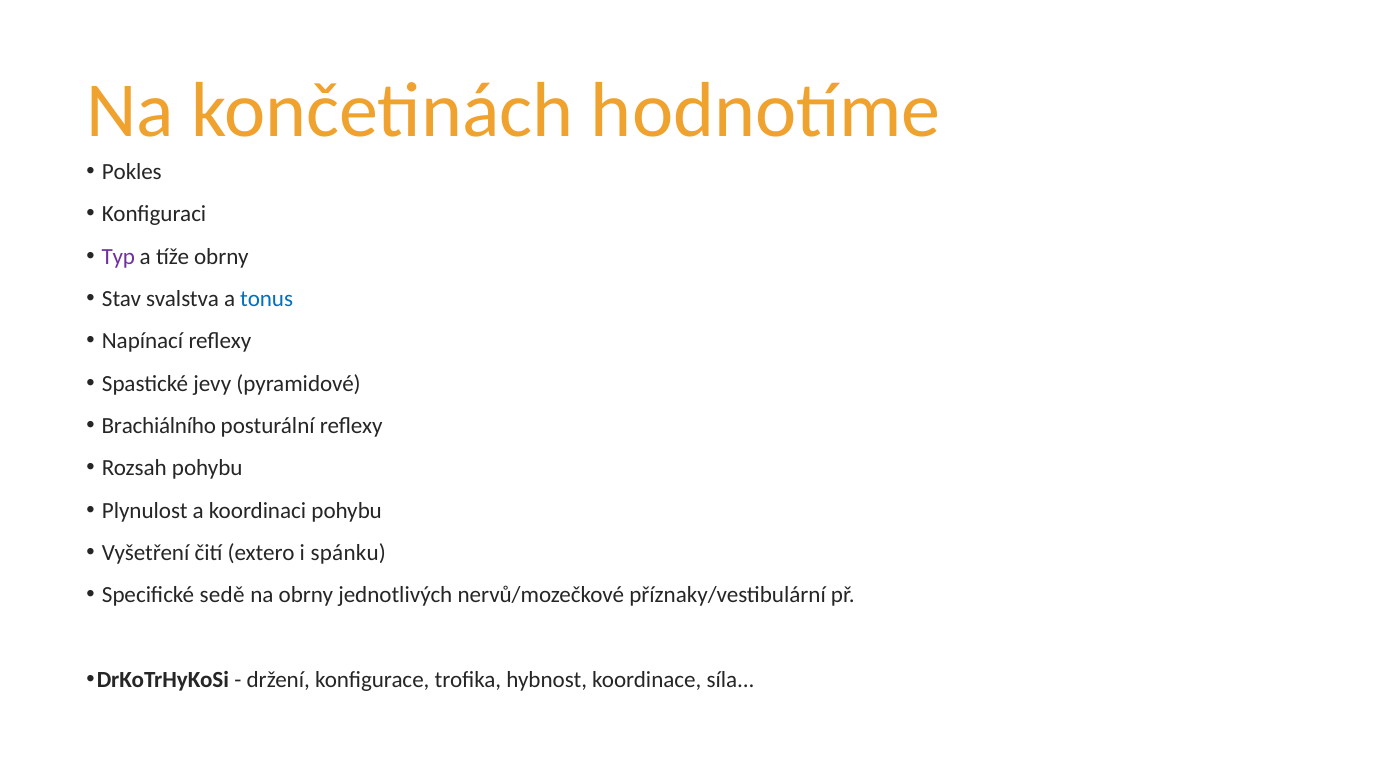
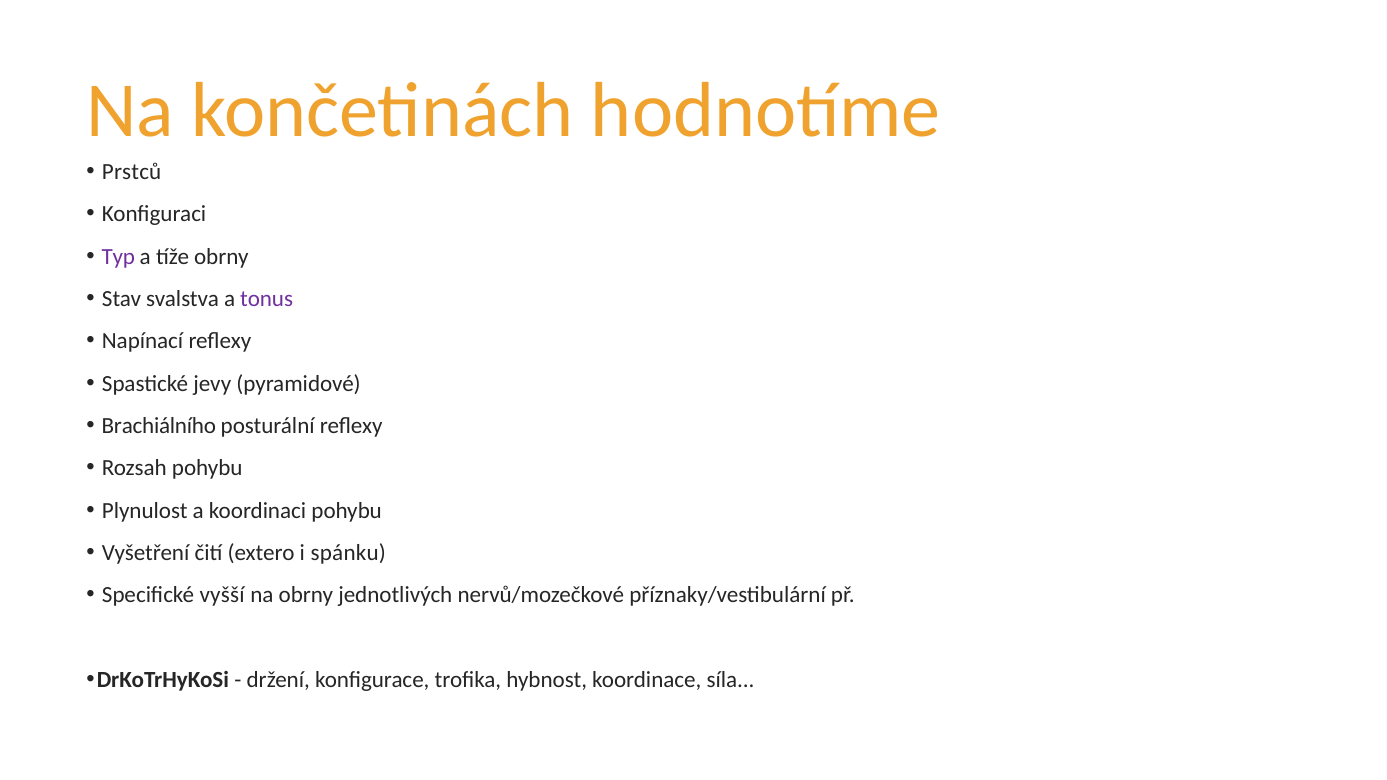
Pokles: Pokles -> Prstců (132, 172)
tonus colour: blue -> purple (267, 299)
sedě: sedě -> vyšší (222, 595)
